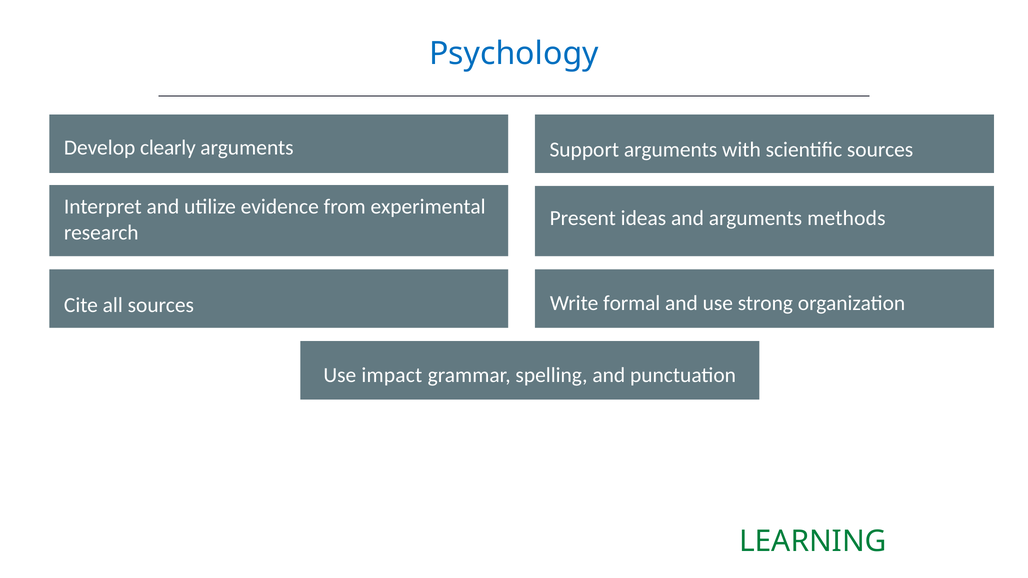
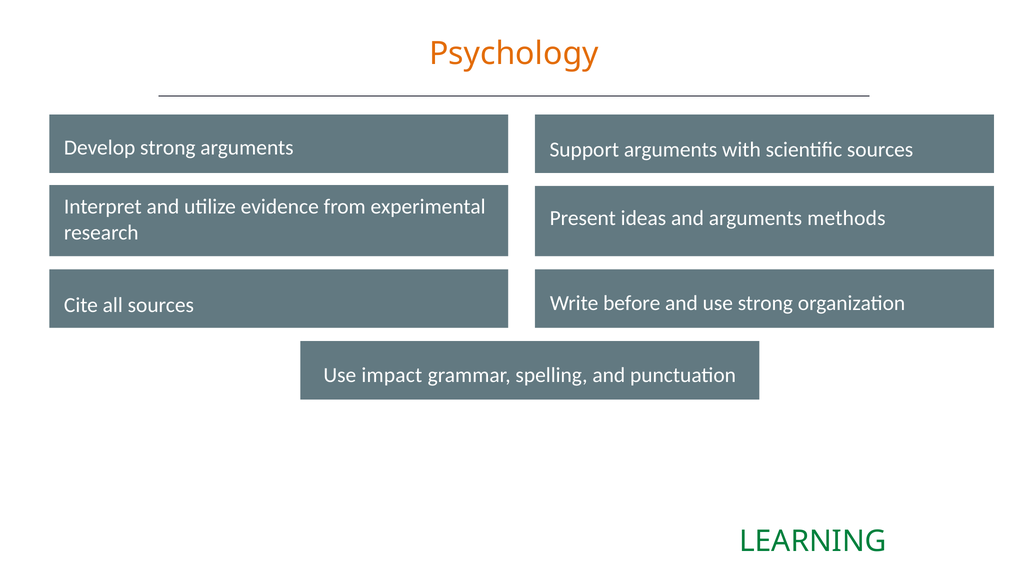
Psychology colour: blue -> orange (514, 54)
Develop clearly: clearly -> strong (168, 148)
formal: formal -> before (632, 303)
